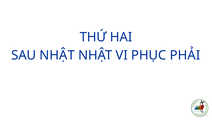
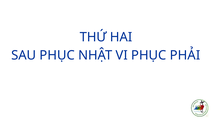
SAU NHẬT: NHẬT -> PHỤC (57, 55)
